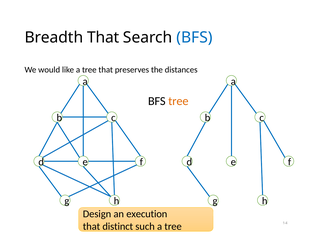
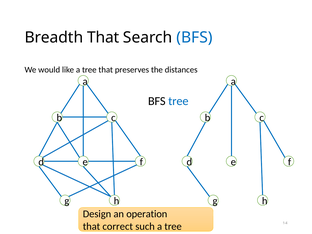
tree colour: orange -> blue (178, 101)
execution: execution -> operation (147, 214)
distinct: distinct -> correct (118, 226)
